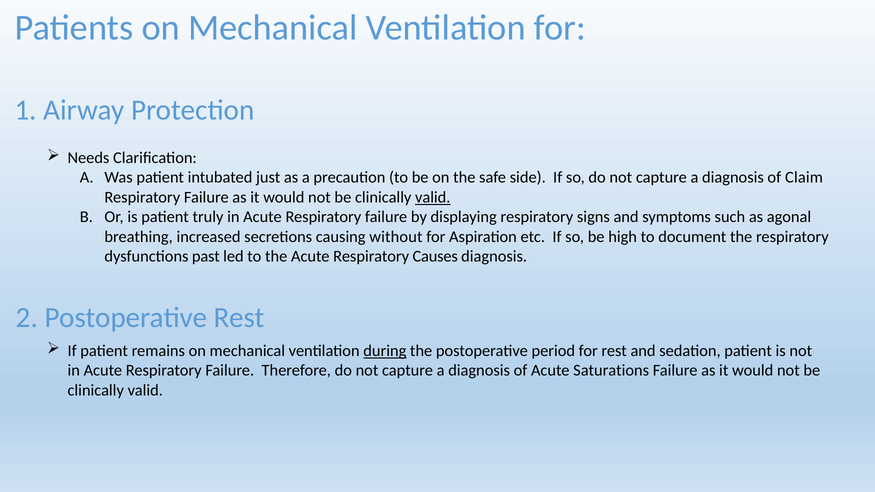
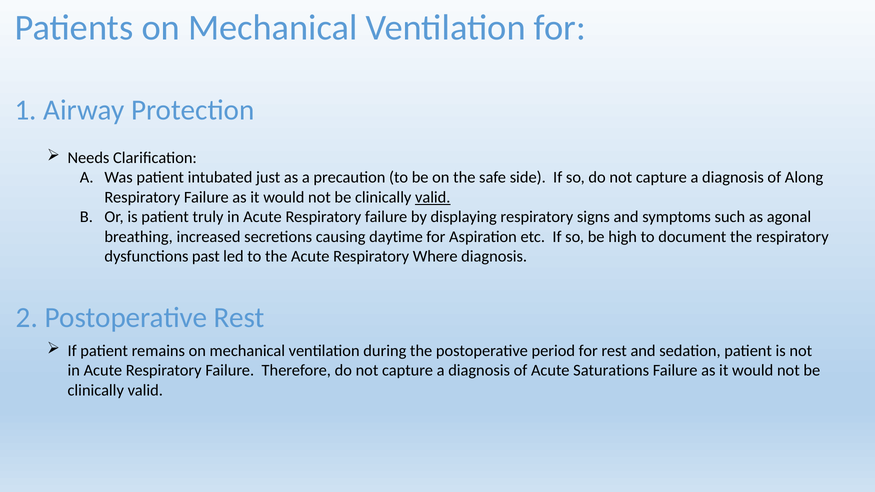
Claim: Claim -> Along (804, 178)
without: without -> daytime (396, 237)
Causes: Causes -> Where (435, 256)
during underline: present -> none (385, 351)
